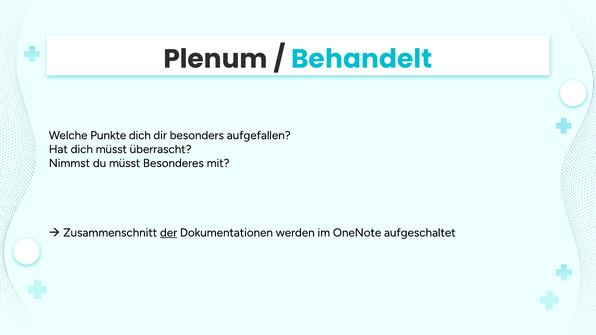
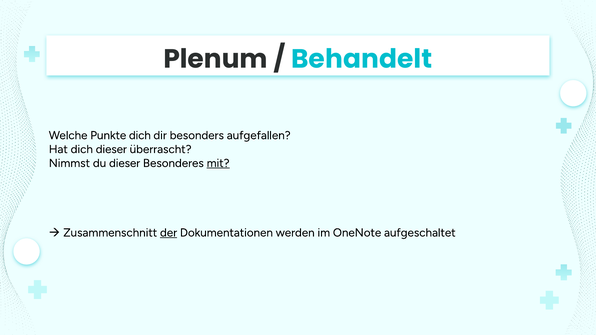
dich müsst: müsst -> dieser (111, 149)
du müsst: müsst -> dieser (125, 163)
mit underline: none -> present (218, 163)
